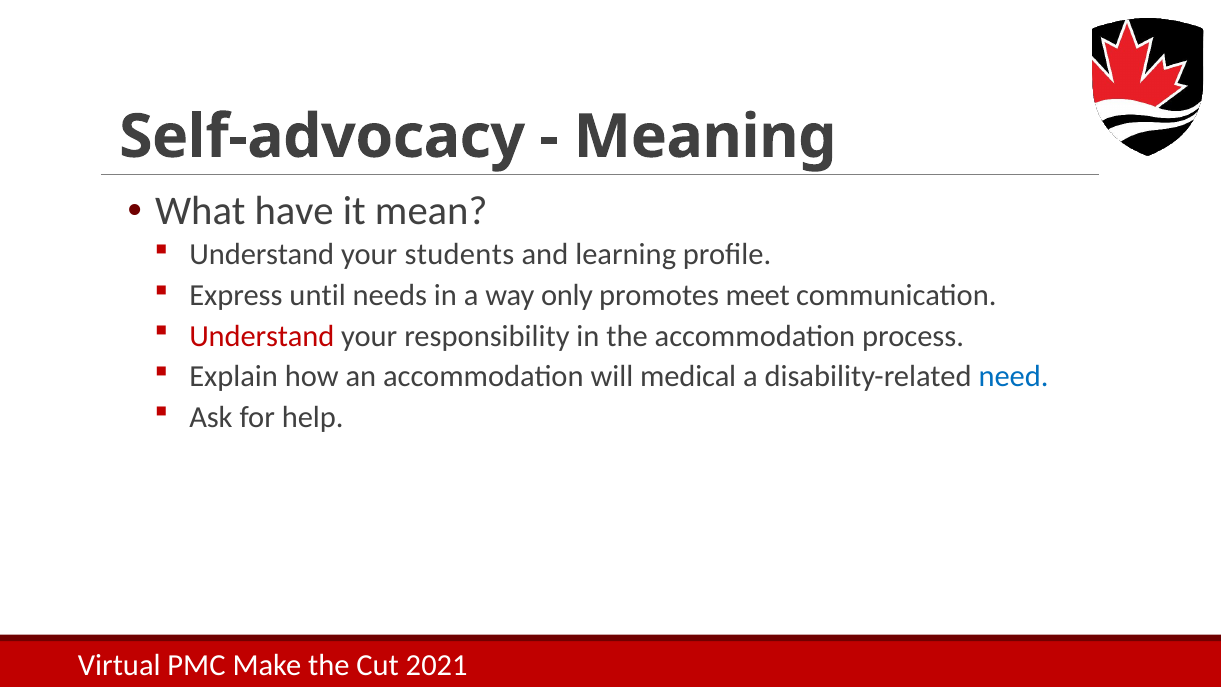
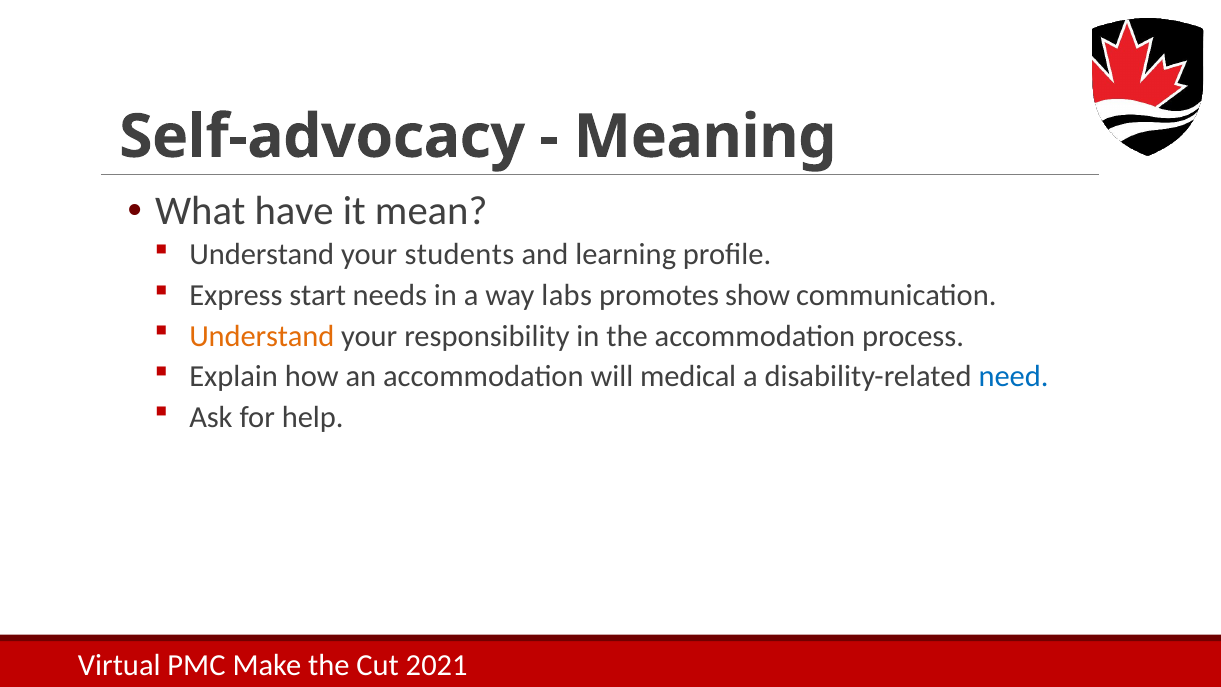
until: until -> start (318, 295)
only: only -> labs (567, 295)
meet: meet -> show (758, 295)
Understand colour: red -> orange (262, 336)
